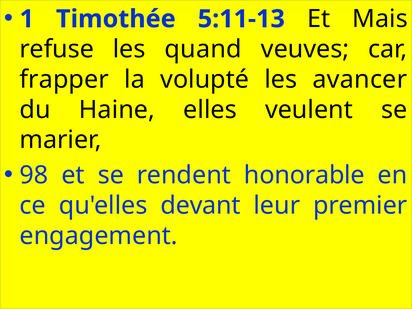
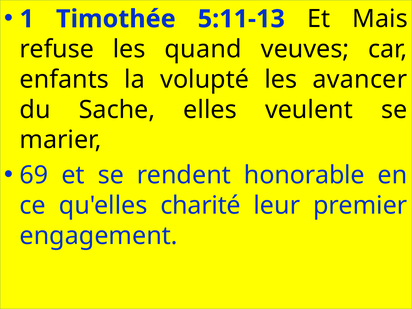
frapper: frapper -> enfants (64, 79)
Haine: Haine -> Sache (117, 110)
98: 98 -> 69 (34, 175)
devant: devant -> charité (201, 205)
